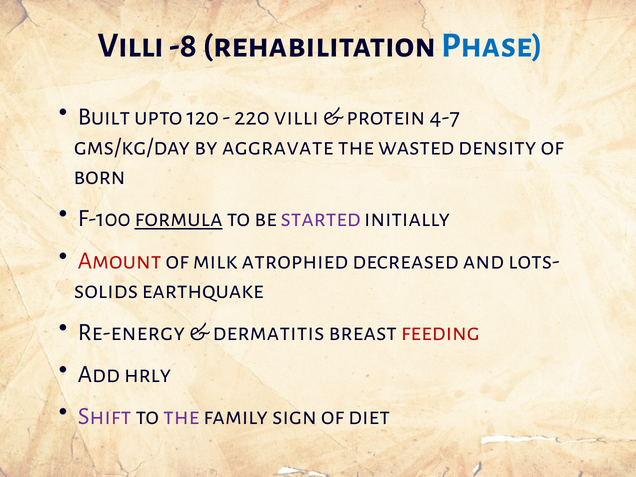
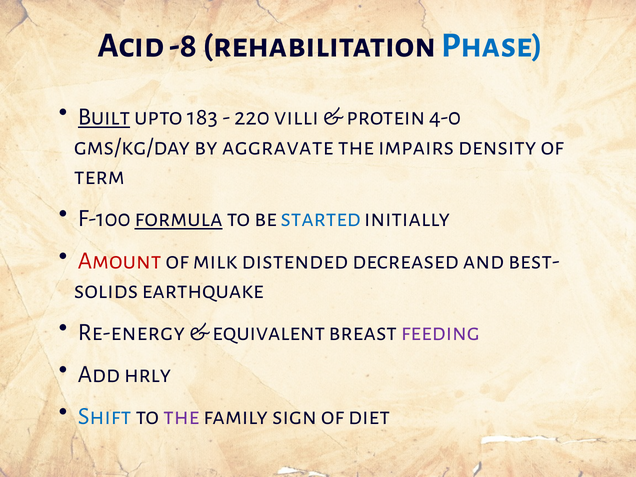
Villi: Villi -> Acid (131, 45)
Built underline: none -> present (104, 117)
120: 120 -> 183 (202, 117)
4-7: 4-7 -> 4-0 (445, 117)
wasted: wasted -> impairs (416, 147)
born: born -> term (99, 176)
started colour: purple -> blue (321, 218)
atrophied: atrophied -> distended (295, 260)
lots-: lots- -> best- (534, 260)
dermatitis: dermatitis -> equivalent (269, 332)
feeding colour: red -> purple (440, 332)
Shift colour: purple -> blue (105, 416)
